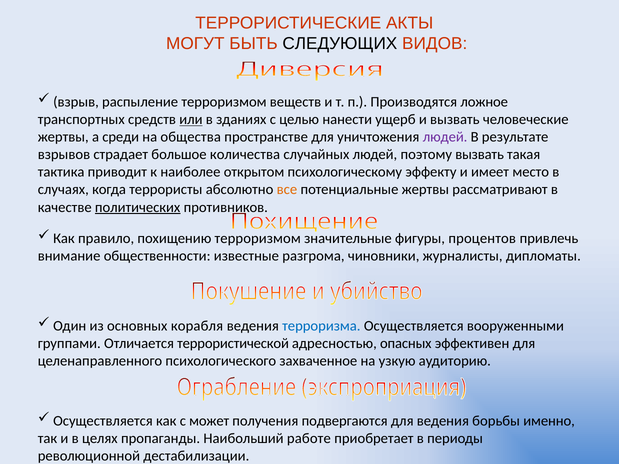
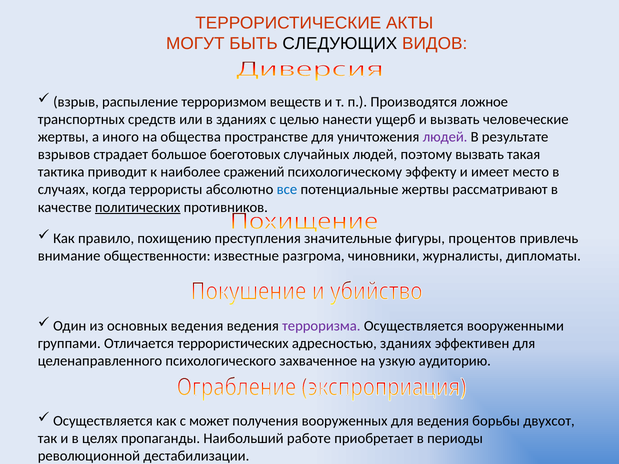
или underline: present -> none (191, 120)
среди: среди -> иного (121, 137)
количества: количества -> боеготовых (245, 155)
открытом: открытом -> сражений (254, 172)
все colour: orange -> blue (287, 190)
похищению терроризмом: терроризмом -> преступления (258, 238)
основных корабля: корабля -> ведения (197, 326)
терроризма colour: blue -> purple (321, 326)
террористической: террористической -> террористических (233, 344)
адресностью опасных: опасных -> зданиях (406, 344)
подвергаются: подвергаются -> вооруженных (345, 421)
именно: именно -> двухсот (549, 421)
